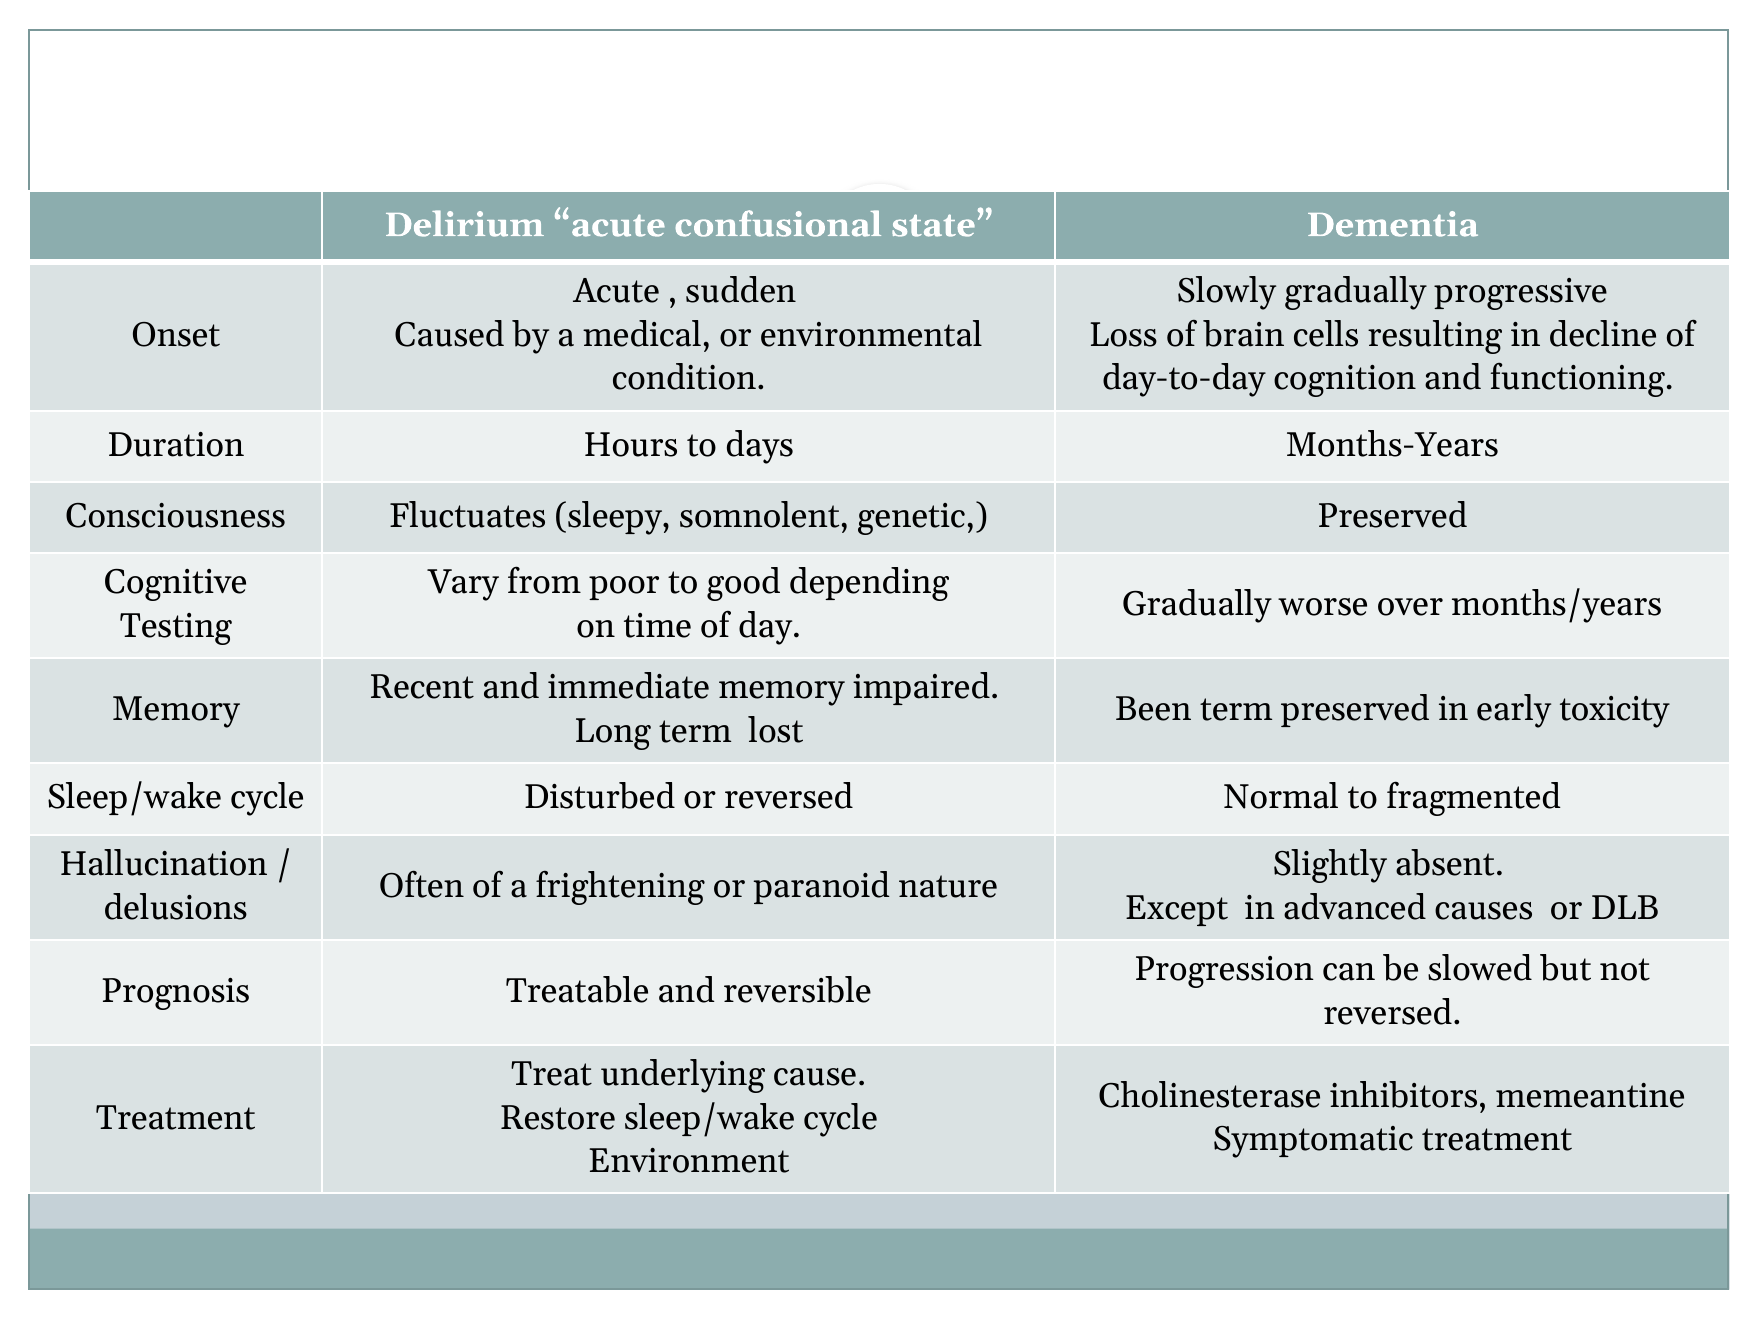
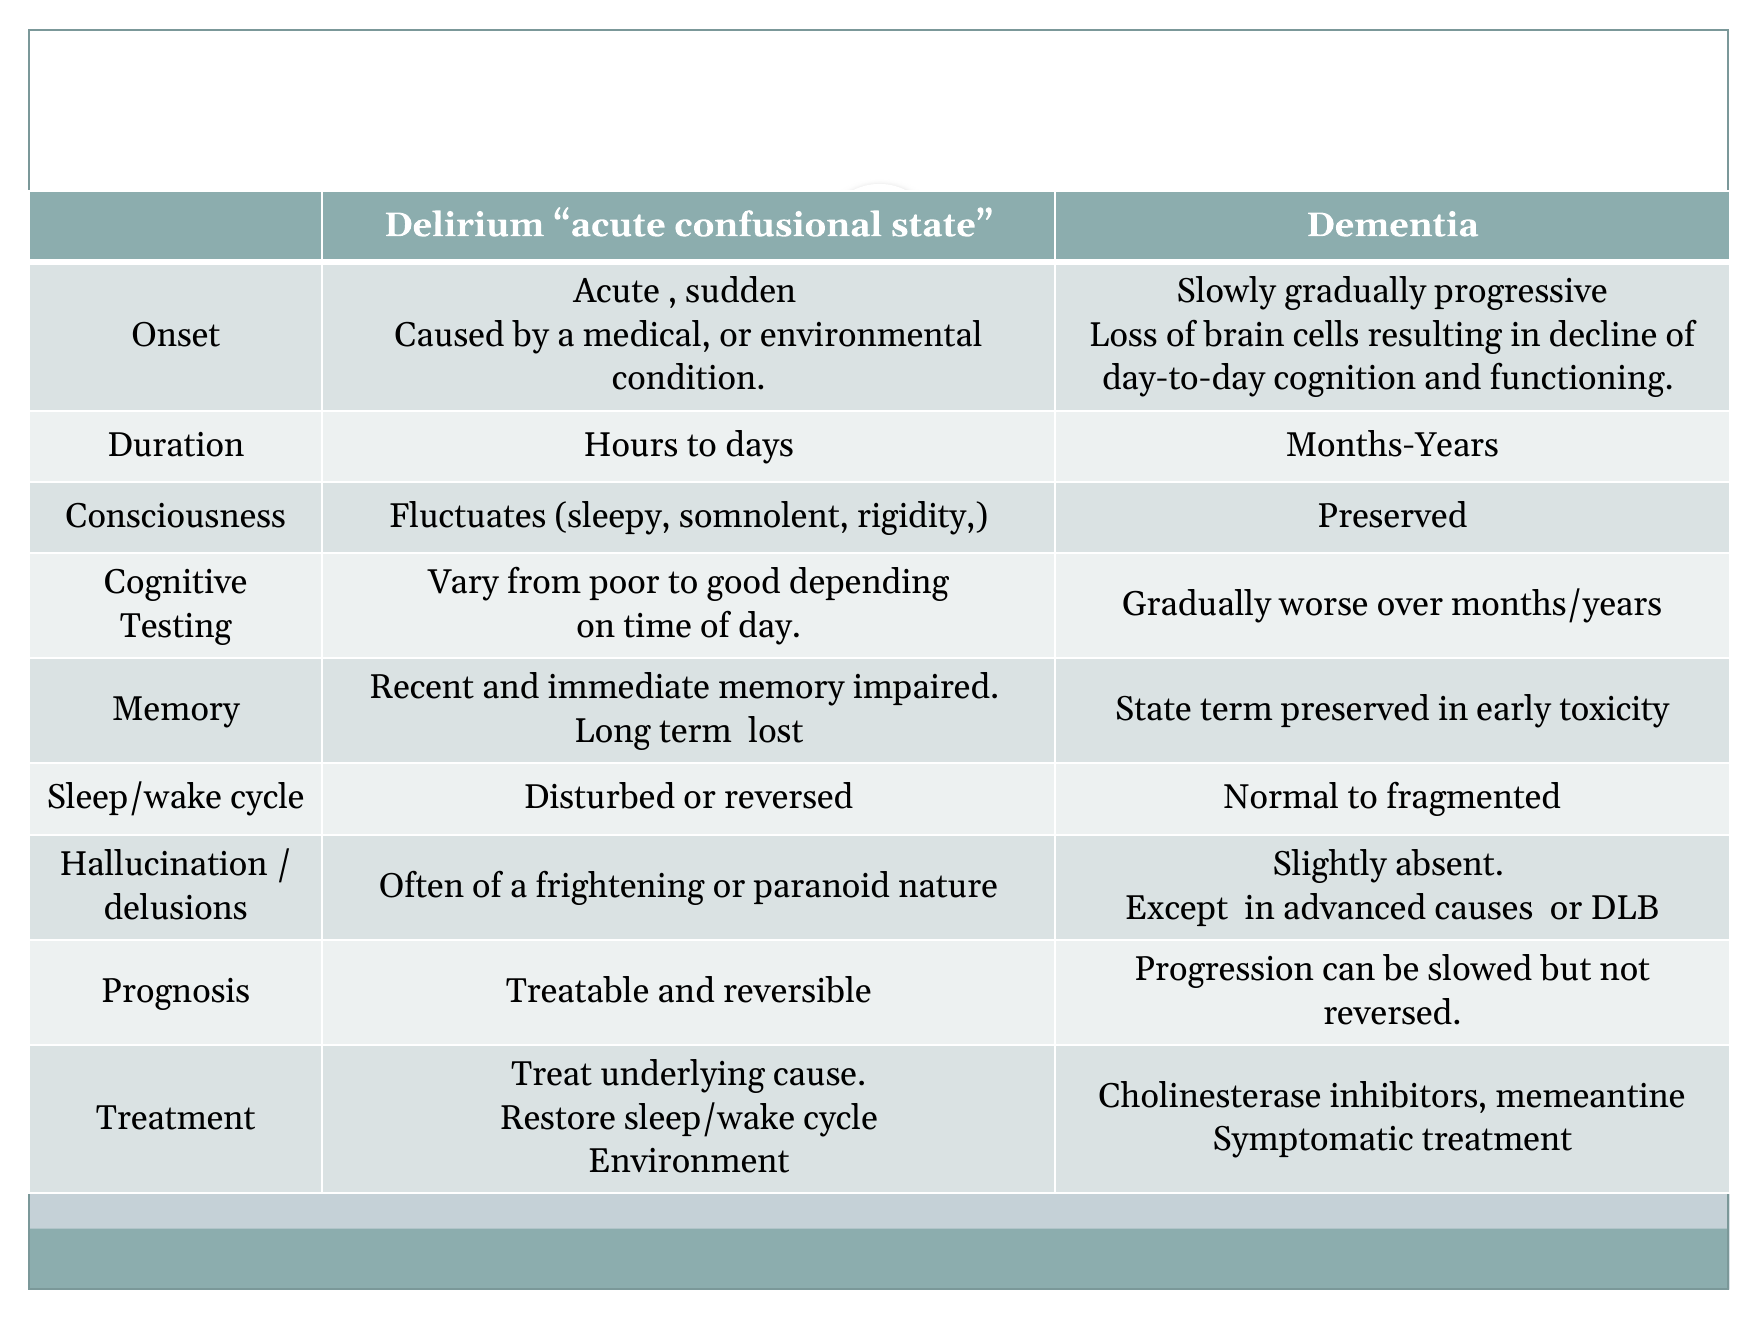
genetic: genetic -> rigidity (923, 516)
Been: Been -> State (1153, 710)
